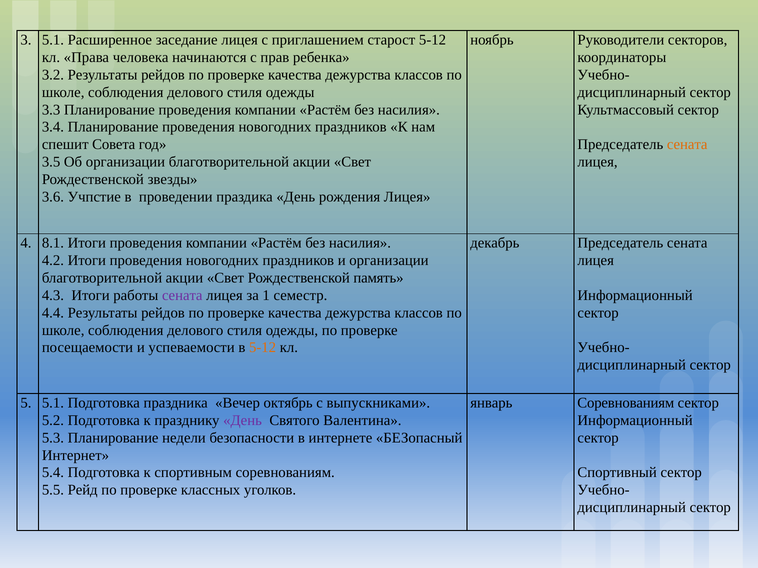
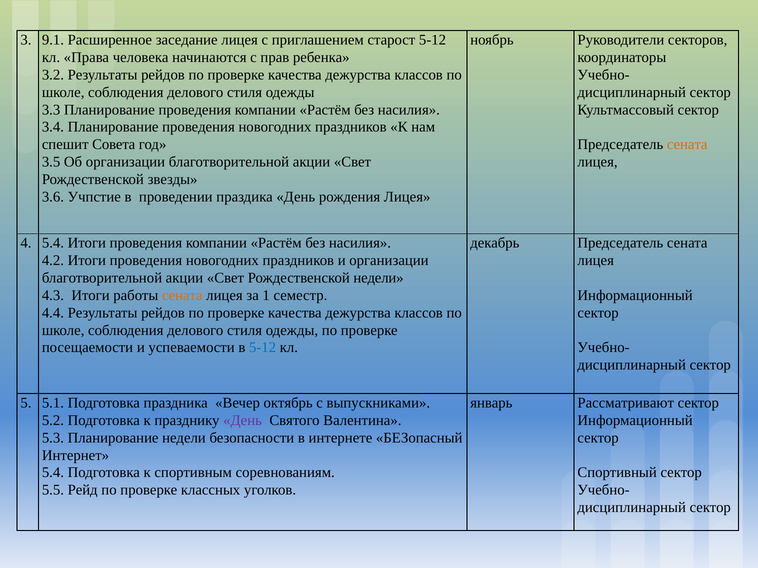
3 5.1: 5.1 -> 9.1 (53, 40)
4 8.1: 8.1 -> 5.4 (53, 243)
Рождественской память: память -> недели (378, 278)
сената colour: purple -> orange (182, 296)
5-12 colour: orange -> blue (263, 348)
январь Соревнованиям: Соревнованиям -> Рассматривают (626, 403)
